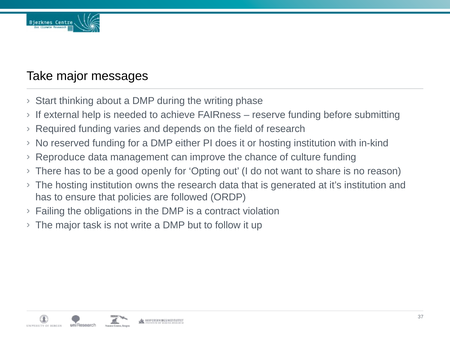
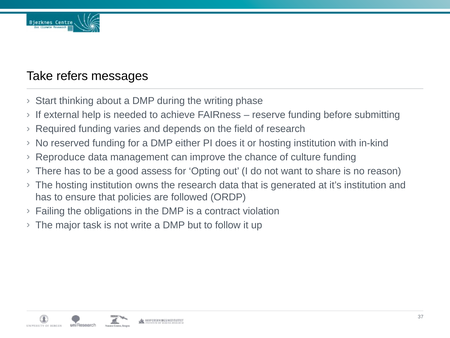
Take major: major -> refers (72, 76)
openly: openly -> assess (157, 171)
